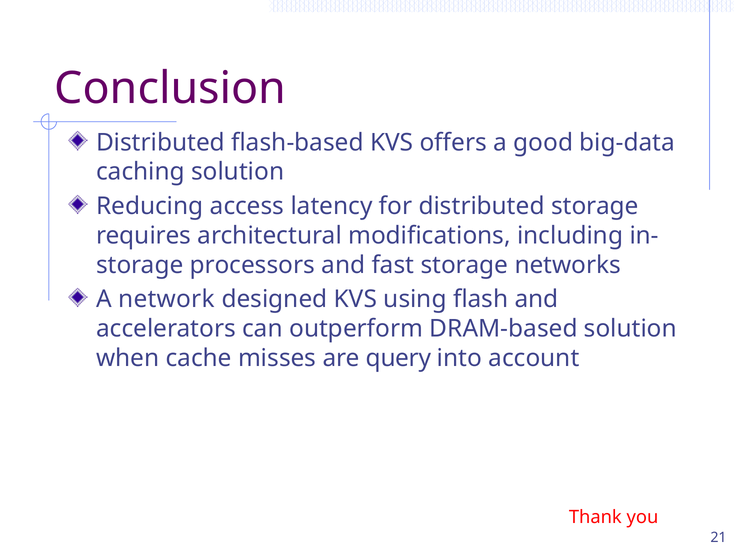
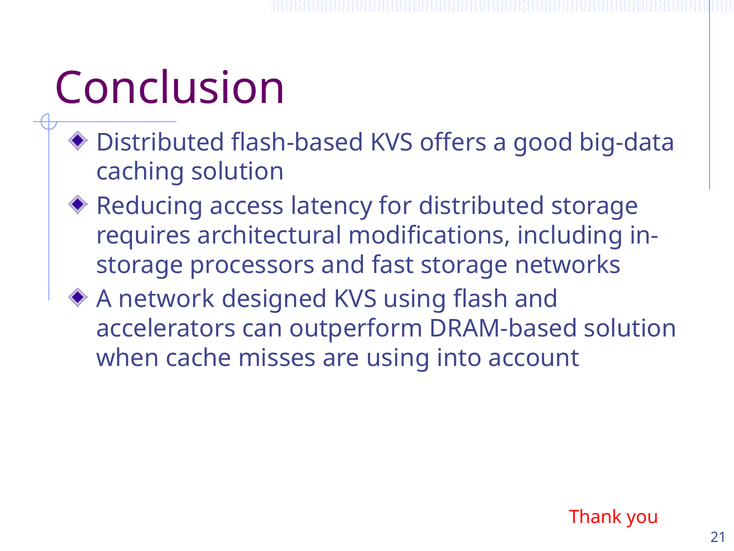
are query: query -> using (398, 358)
